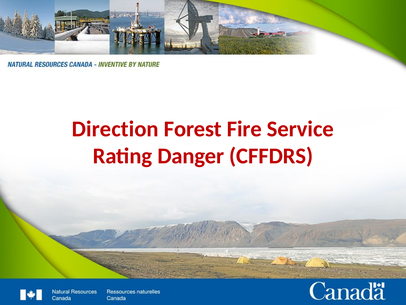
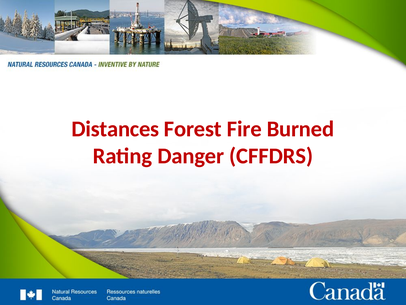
Direction: Direction -> Distances (115, 129)
Service: Service -> Burned (300, 129)
